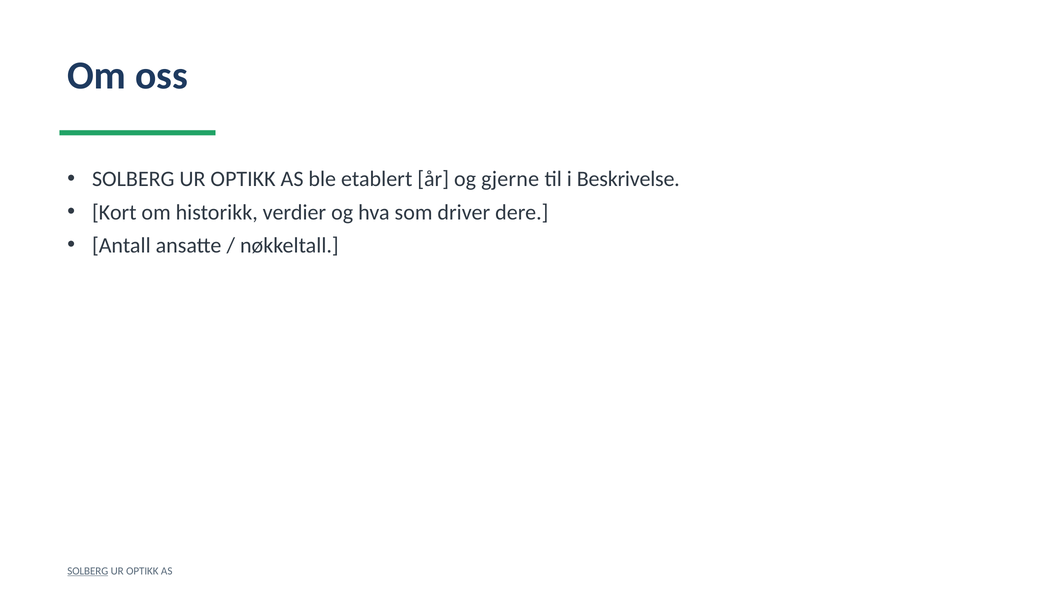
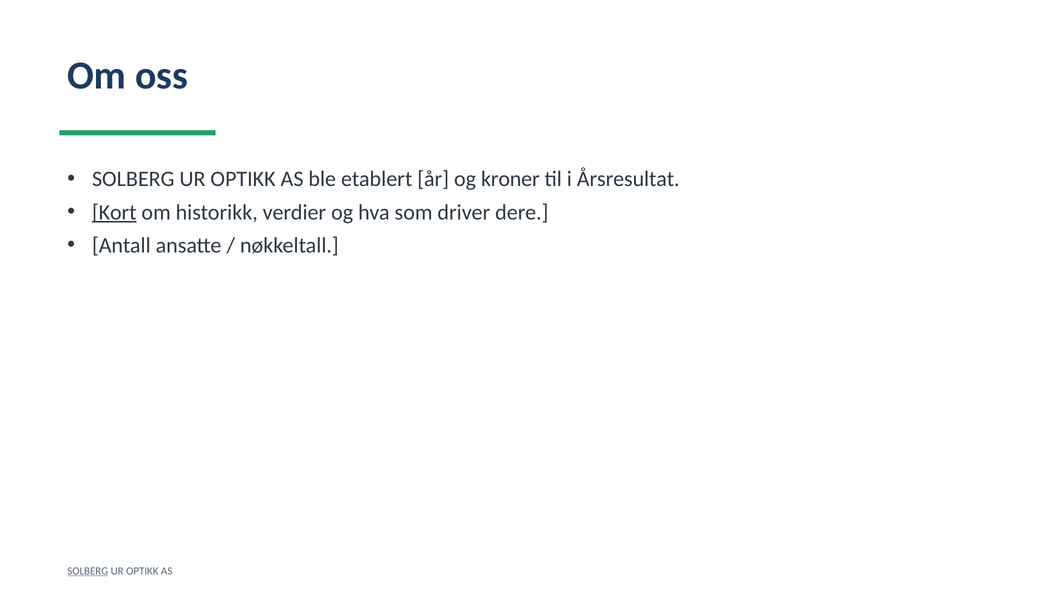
gjerne: gjerne -> kroner (510, 179)
Beskrivelse: Beskrivelse -> Årsresultat (628, 179)
Kort underline: none -> present (114, 212)
